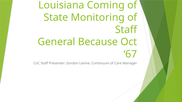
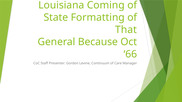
Monitoring: Monitoring -> Formatting (98, 17)
Staff: Staff -> That (126, 30)
67: 67 -> 66 (130, 54)
